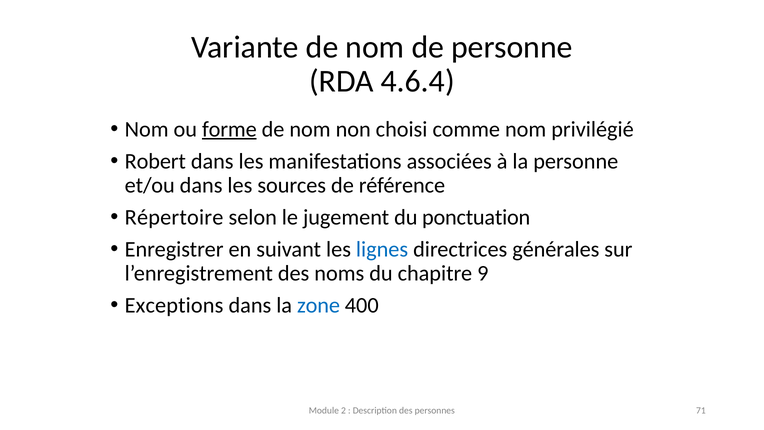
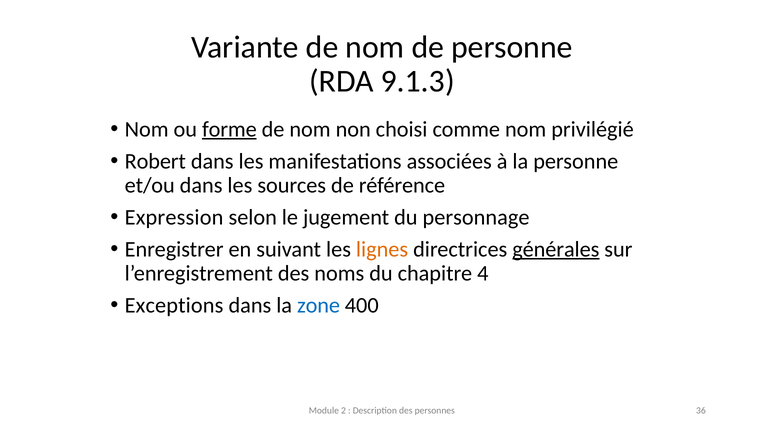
4.6.4: 4.6.4 -> 9.1.3 (418, 81)
Répertoire: Répertoire -> Expression (174, 217)
ponctuation: ponctuation -> personnage (476, 217)
lignes colour: blue -> orange (382, 249)
générales underline: none -> present (556, 249)
9: 9 -> 4 (483, 273)
71: 71 -> 36 (701, 410)
